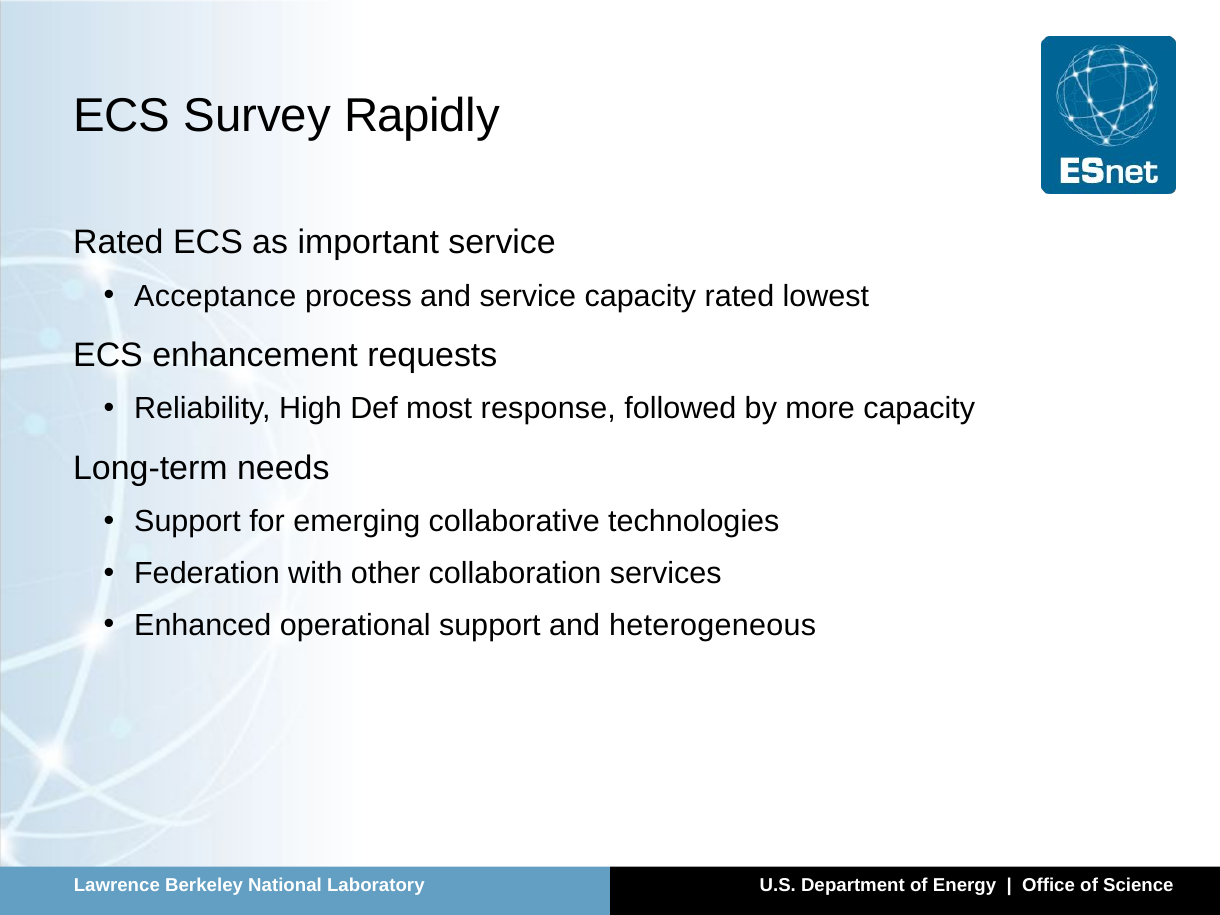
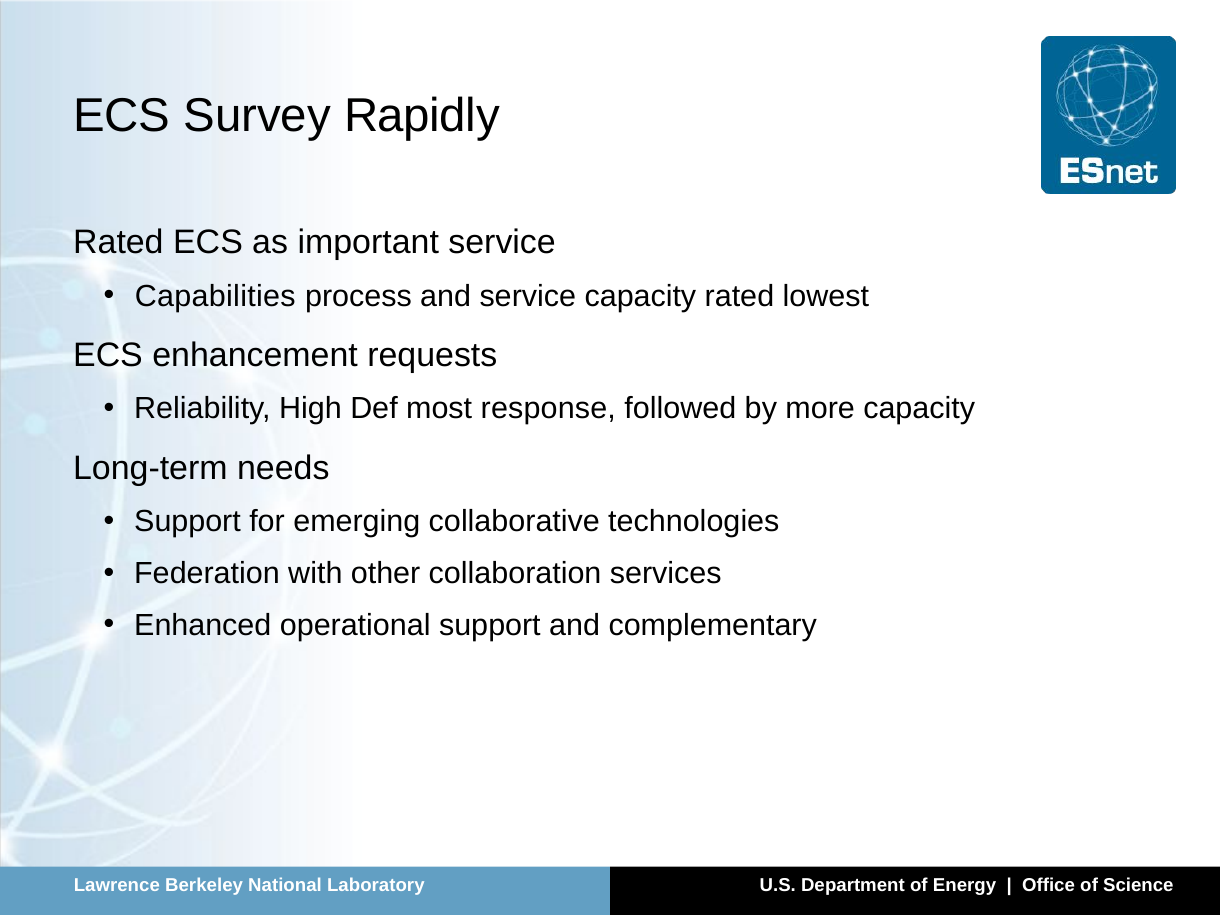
Acceptance: Acceptance -> Capabilities (215, 296)
heterogeneous: heterogeneous -> complementary (713, 625)
